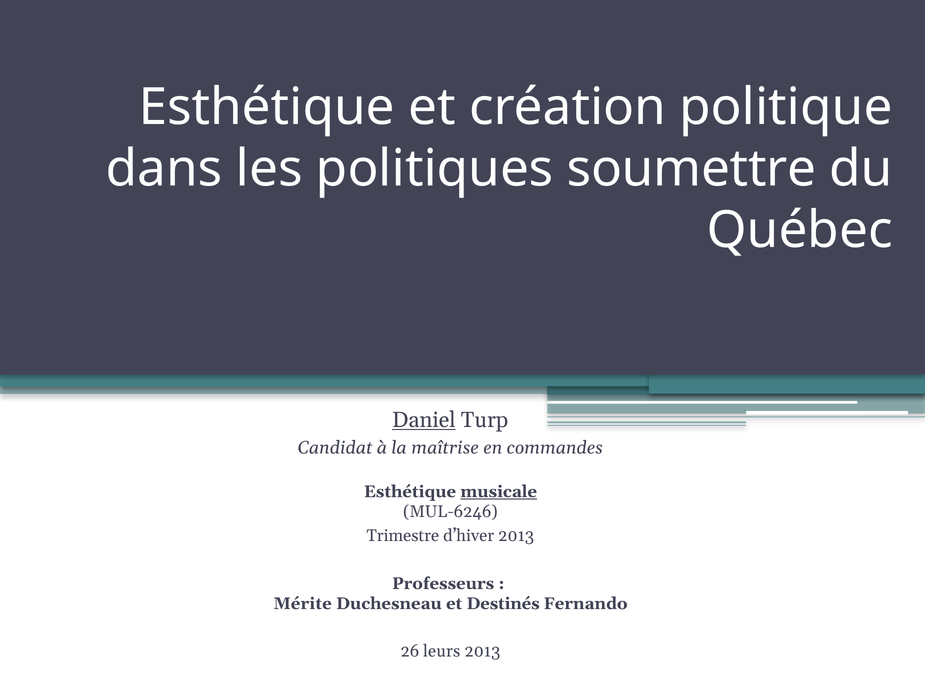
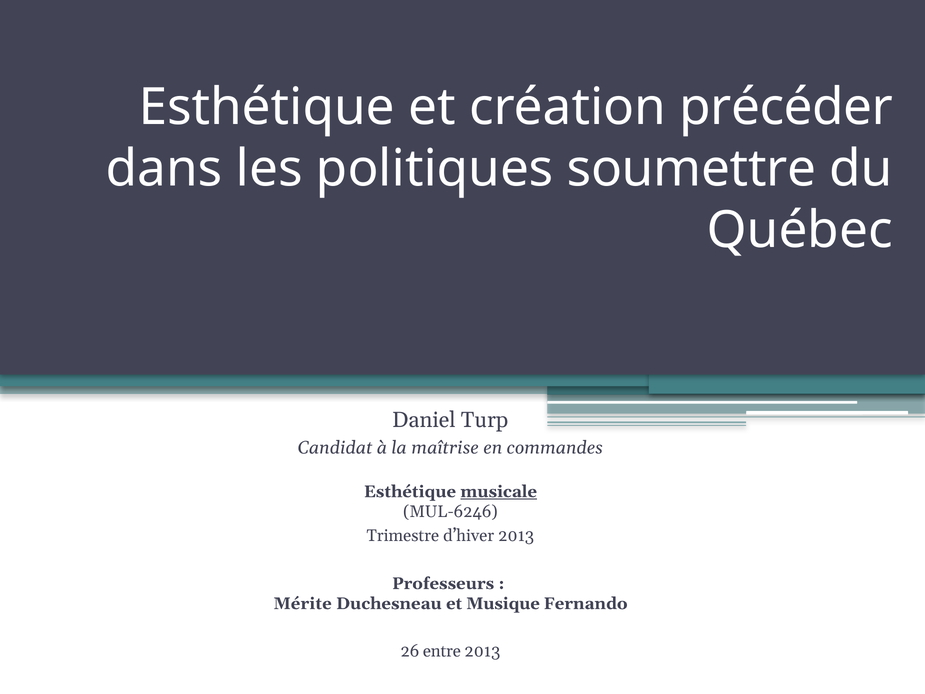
politique: politique -> précéder (786, 107)
Daniel underline: present -> none (424, 420)
Destinés: Destinés -> Musique (503, 603)
leurs: leurs -> entre (442, 651)
